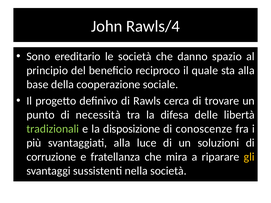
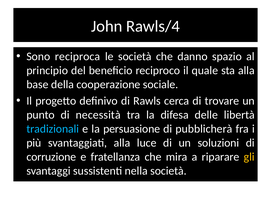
ereditario: ereditario -> reciproca (78, 57)
tradizionali colour: light green -> light blue (53, 129)
disposizione: disposizione -> persuasione (132, 129)
conoscenze: conoscenze -> pubblicherà (204, 129)
